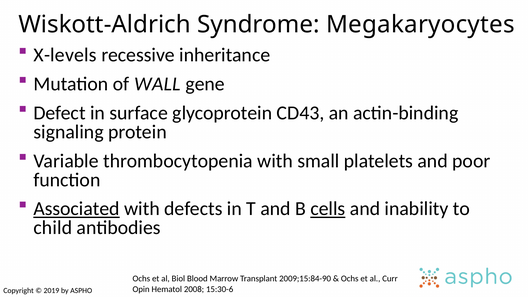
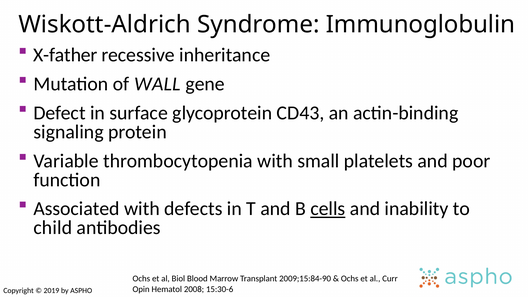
Megakaryocytes: Megakaryocytes -> Immunoglobulin (420, 25)
X-levels: X-levels -> X-father (65, 55)
Associated underline: present -> none (77, 209)
